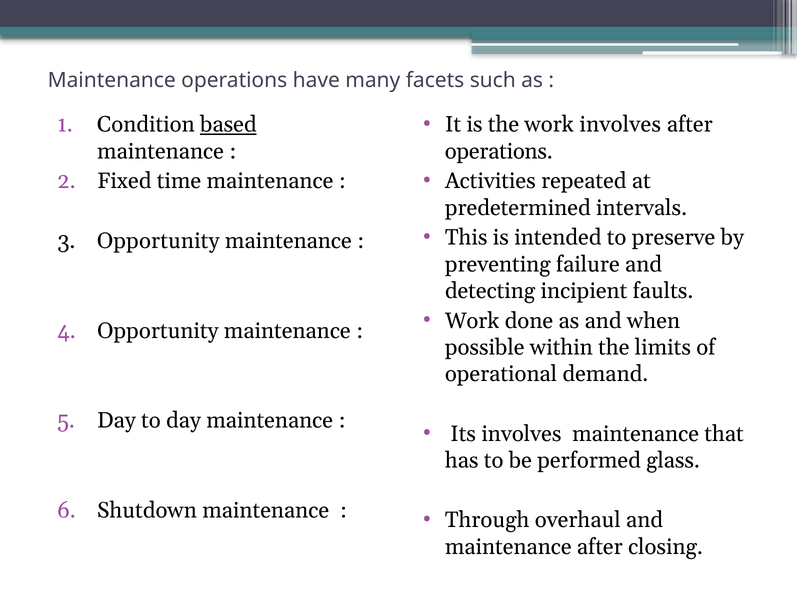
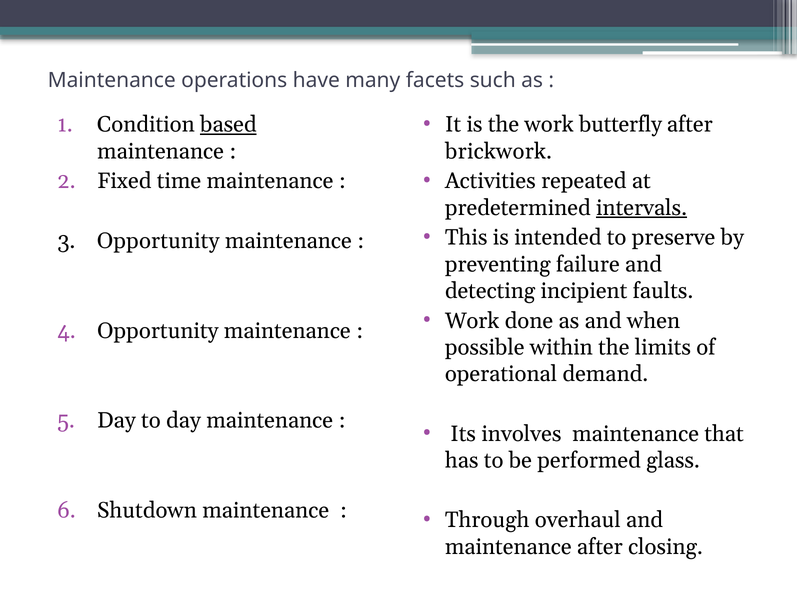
work involves: involves -> butterfly (620, 125)
operations: operations -> brickwork (499, 151)
intervals underline: none -> present (642, 208)
